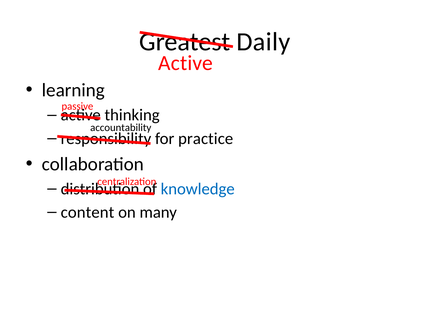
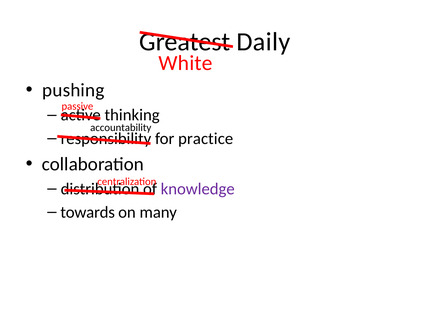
Active: Active -> White (186, 63)
learning: learning -> pushing (73, 90)
knowledge colour: blue -> purple (198, 189)
content: content -> towards (88, 212)
